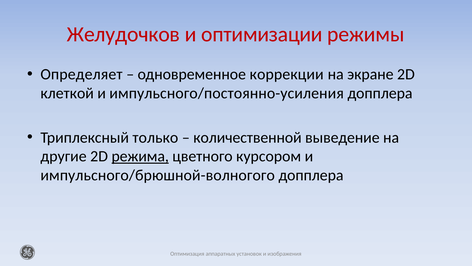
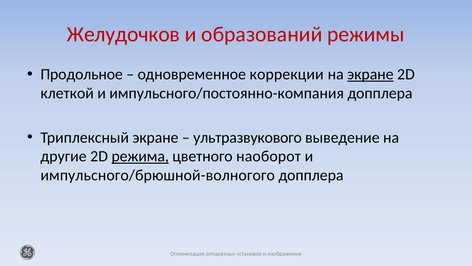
оптимизации: оптимизации -> образований (262, 34)
Определяет: Определяет -> Продольное (82, 74)
экране underline: none -> present (370, 74)
импульсного/постоянно-усиления: импульсного/постоянно-усиления -> импульсного/постоянно-компания (227, 93)
Триплексный только: только -> экране (155, 137)
количественной: количественной -> ультразвукового (248, 137)
курсором: курсором -> наоборот (269, 156)
